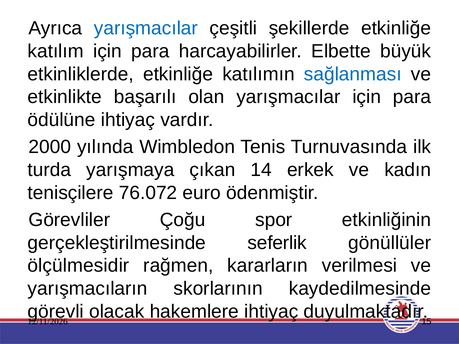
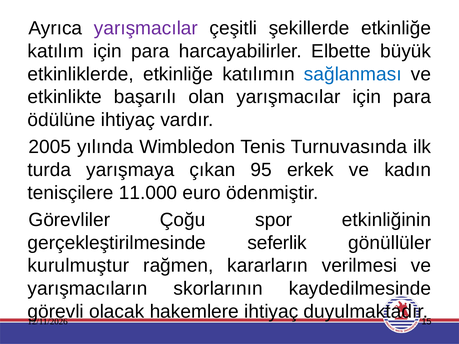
yarışmacılar colour: blue -> purple (146, 28)
2000: 2000 -> 2005 (50, 147)
14: 14 -> 95 (261, 170)
76.072: 76.072 -> 11.000 (148, 193)
ölçülmesidir: ölçülmesidir -> kurulmuştur (78, 266)
